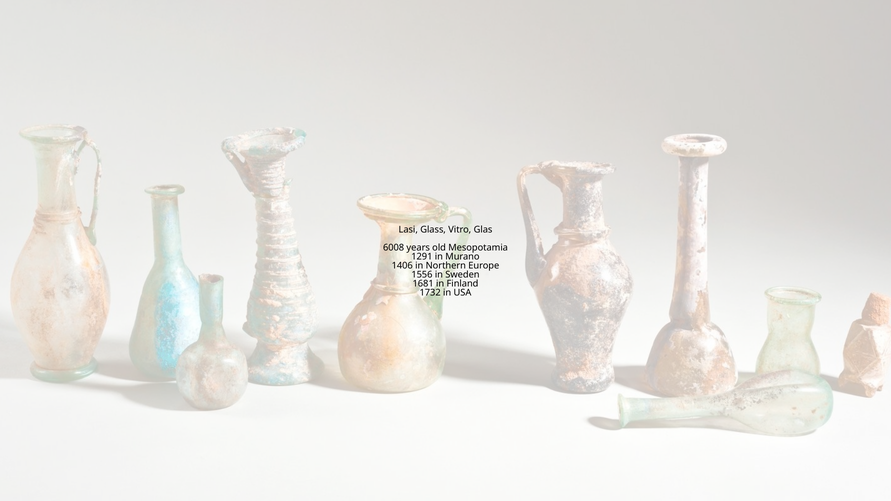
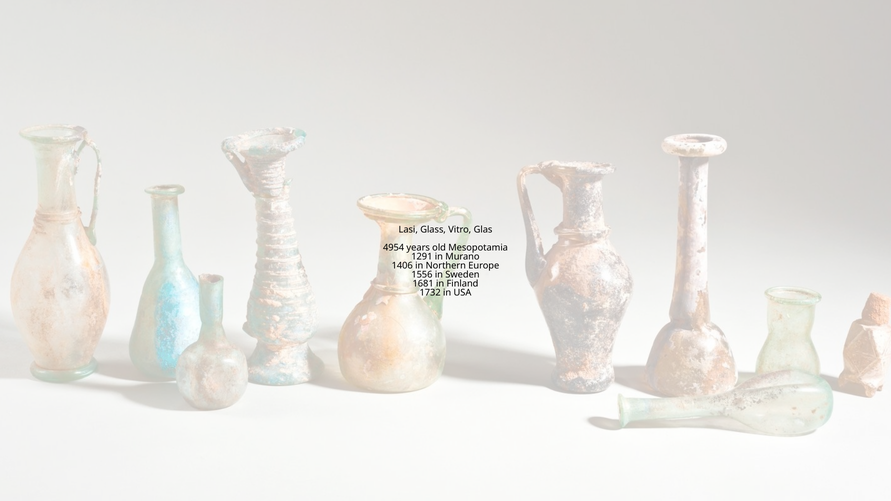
6008: 6008 -> 4954 (394, 248)
